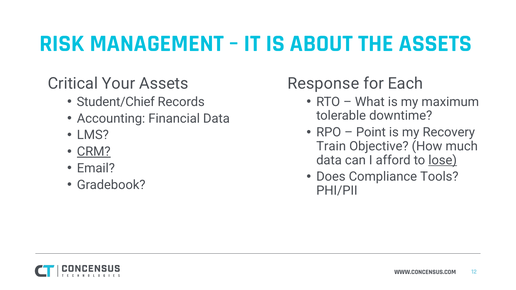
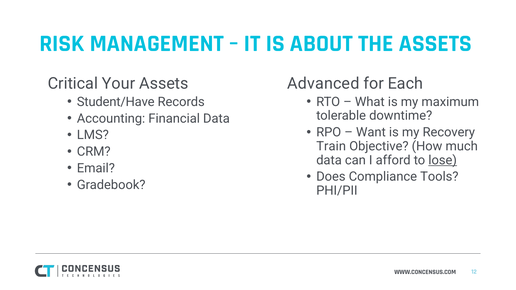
Response: Response -> Advanced (323, 84)
Student/Chief: Student/Chief -> Student/Have (116, 102)
Point: Point -> Want (371, 132)
CRM underline: present -> none (94, 152)
